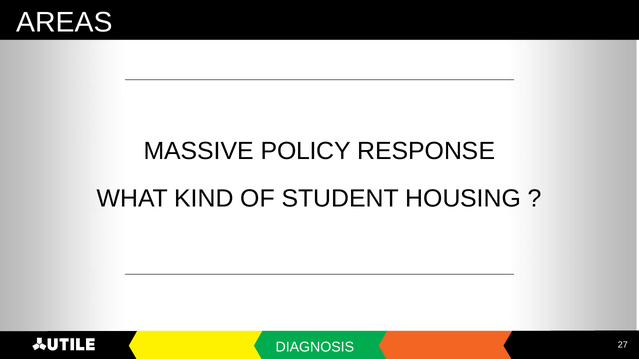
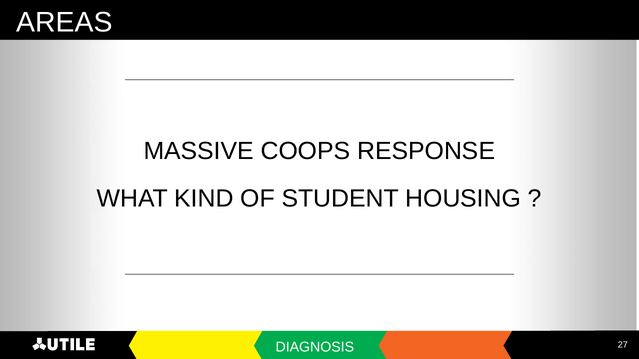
POLICY: POLICY -> COOPS (306, 151)
